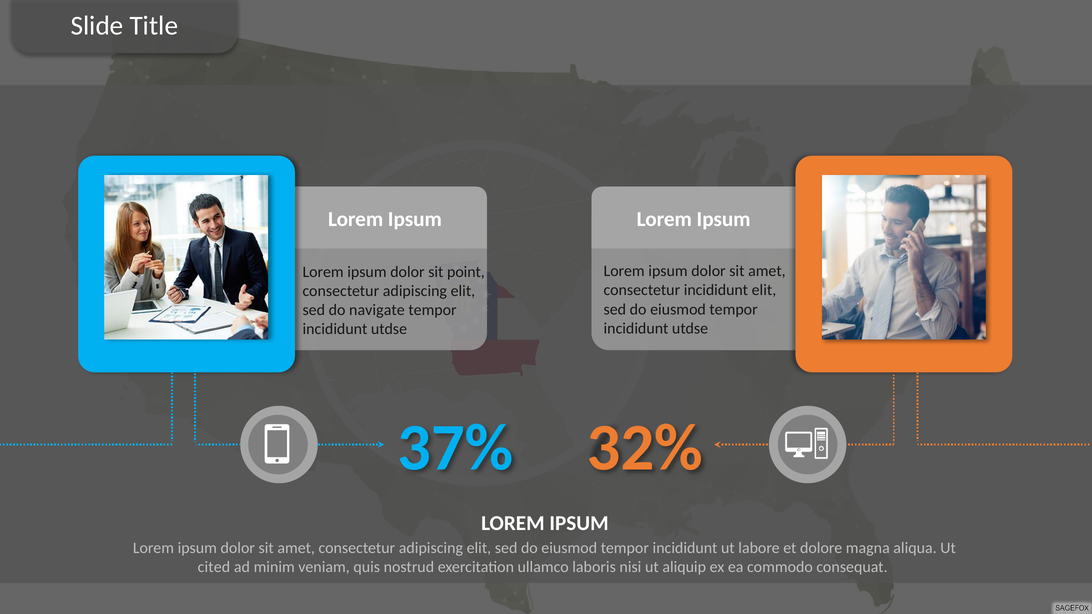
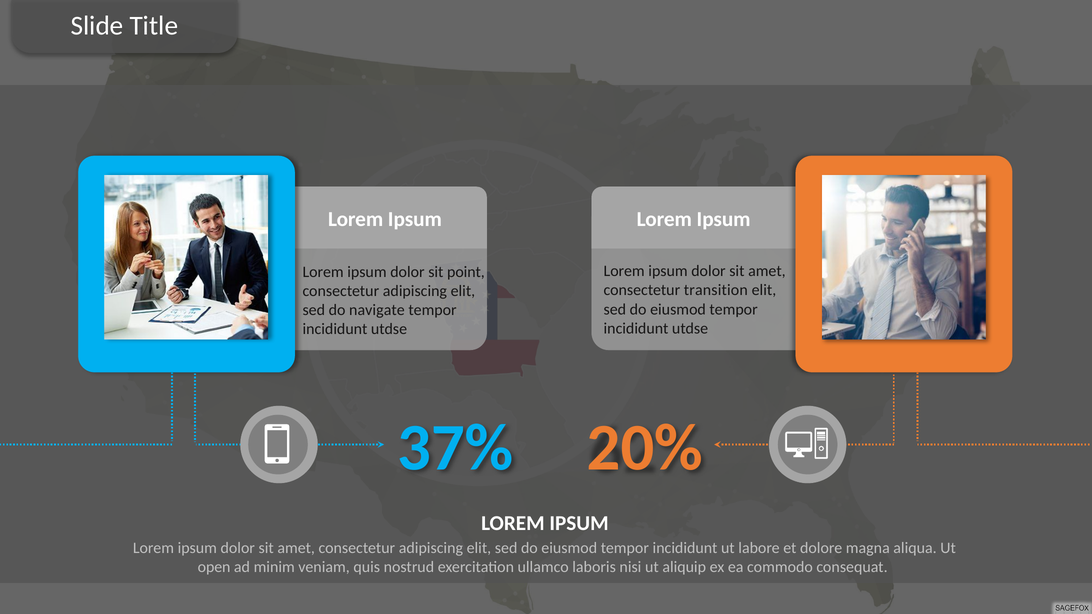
consectetur incididunt: incididunt -> transition (716, 290)
32%: 32% -> 20% (645, 448)
cited: cited -> open (214, 567)
